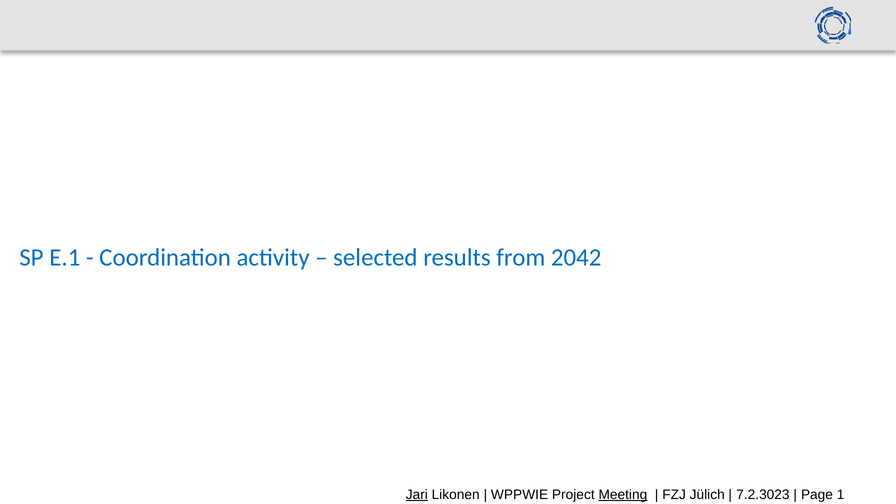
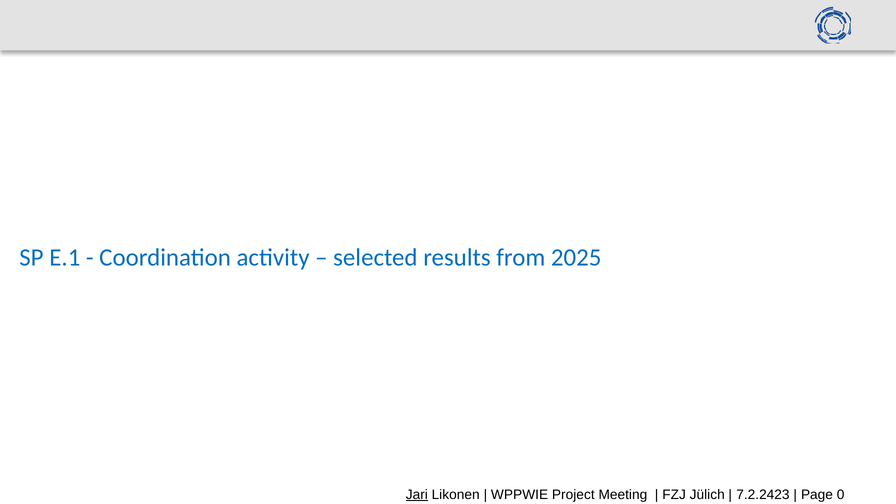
2042: 2042 -> 2025 (576, 258)
Meeting underline: present -> none (623, 495)
7.2.3023: 7.2.3023 -> 7.2.2423 (763, 495)
1: 1 -> 0 (841, 495)
